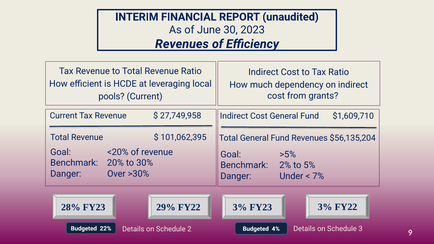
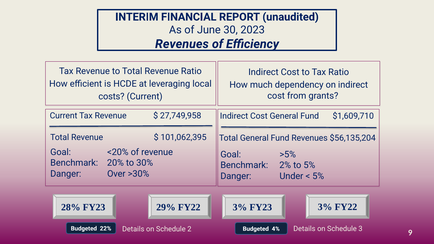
pools: pools -> costs (111, 97)
7%: 7% -> 5% (318, 176)
